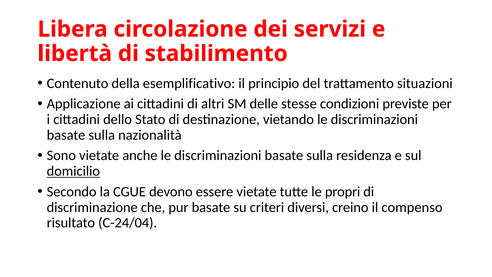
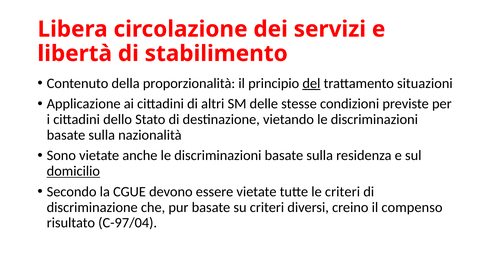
esemplificativo: esemplificativo -> proporzionalità (189, 83)
del underline: none -> present (311, 83)
le propri: propri -> criteri (343, 192)
C-24/04: C-24/04 -> C-97/04 (128, 223)
